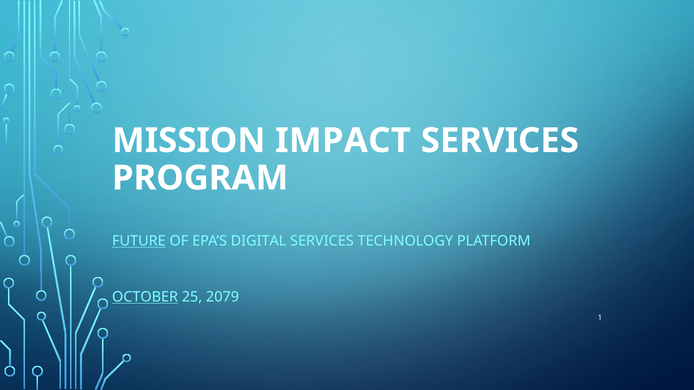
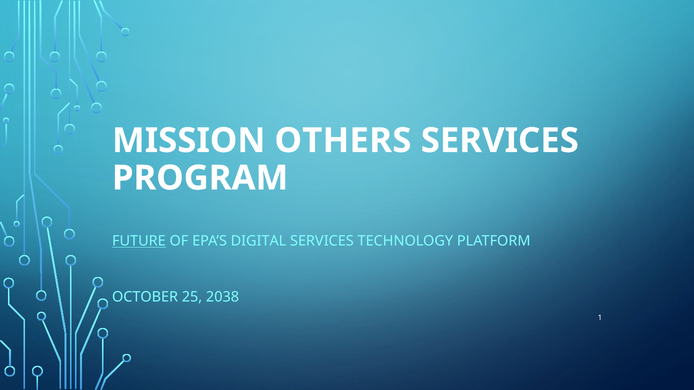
IMPACT: IMPACT -> OTHERS (343, 141)
OCTOBER underline: present -> none (145, 297)
2079: 2079 -> 2038 (223, 297)
